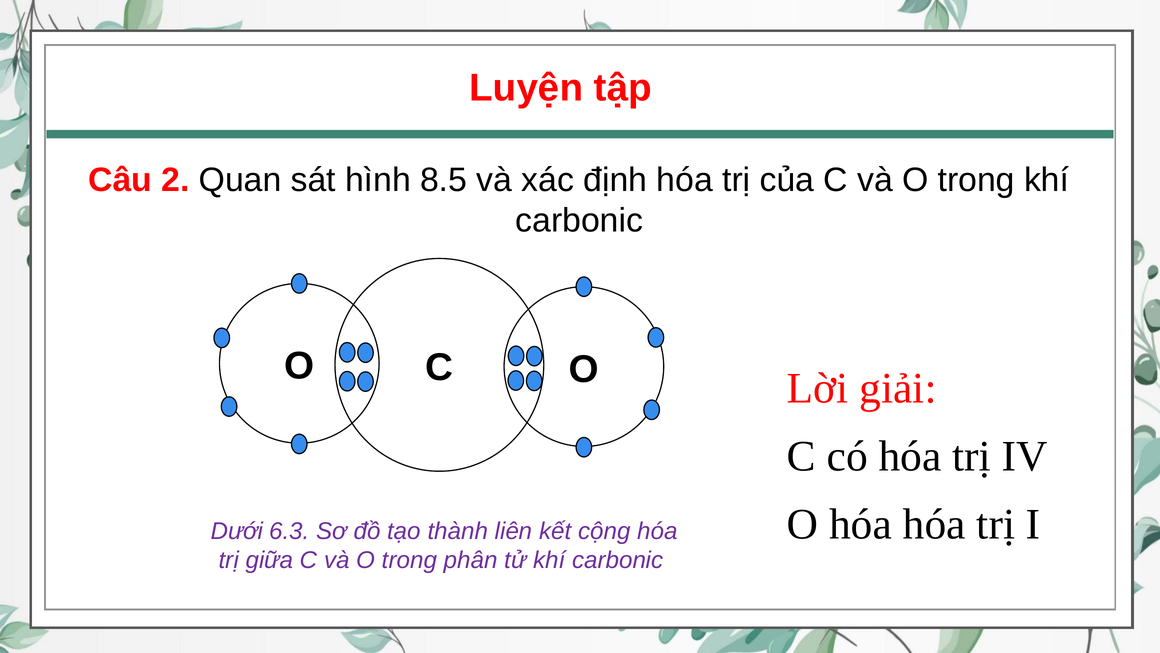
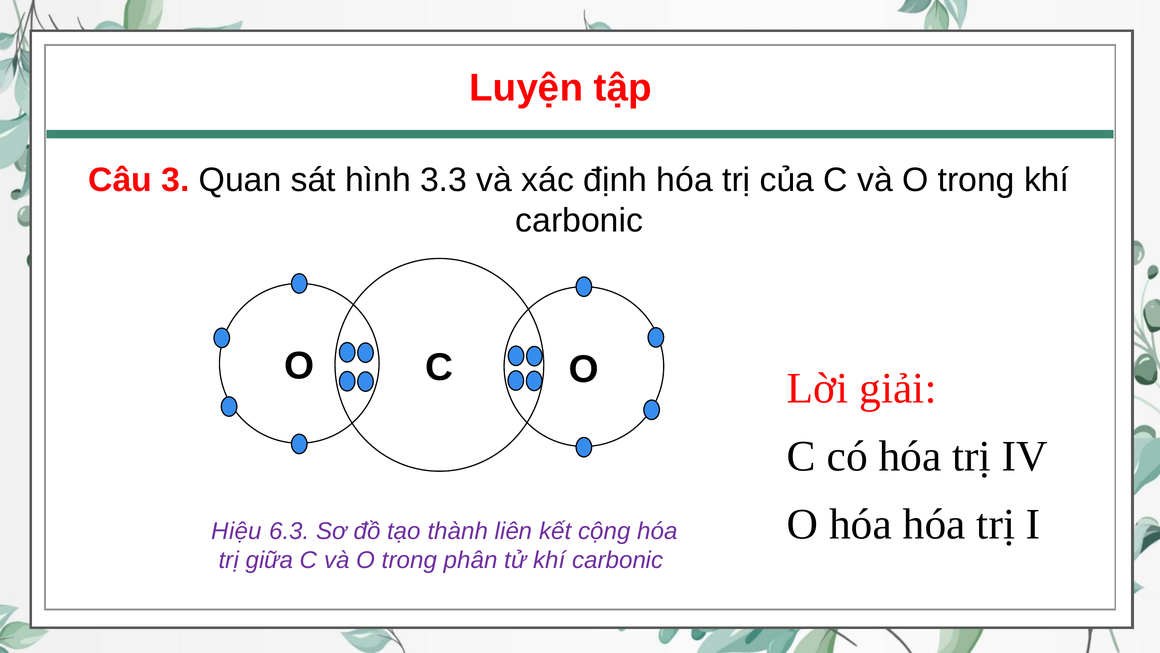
2: 2 -> 3 (175, 180)
8.5: 8.5 -> 3.3 (444, 180)
Dưới: Dưới -> Hiệu (237, 531)
